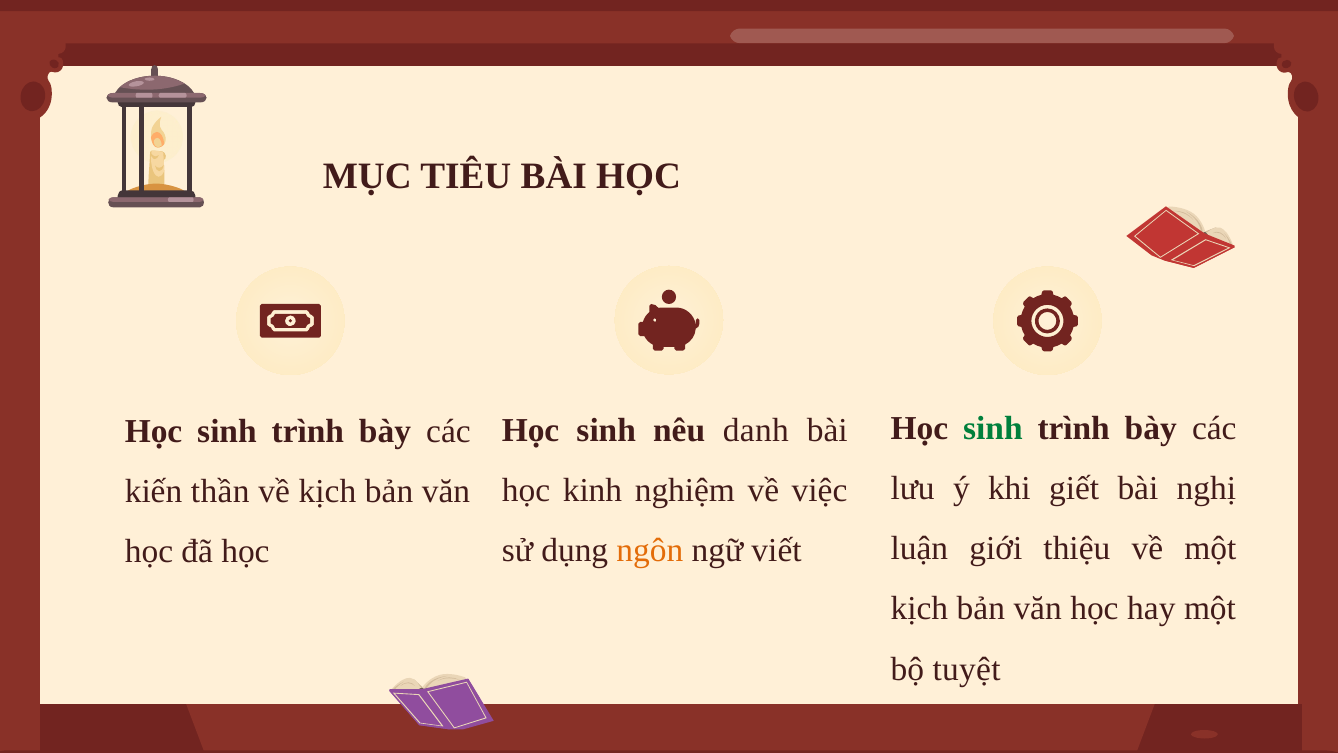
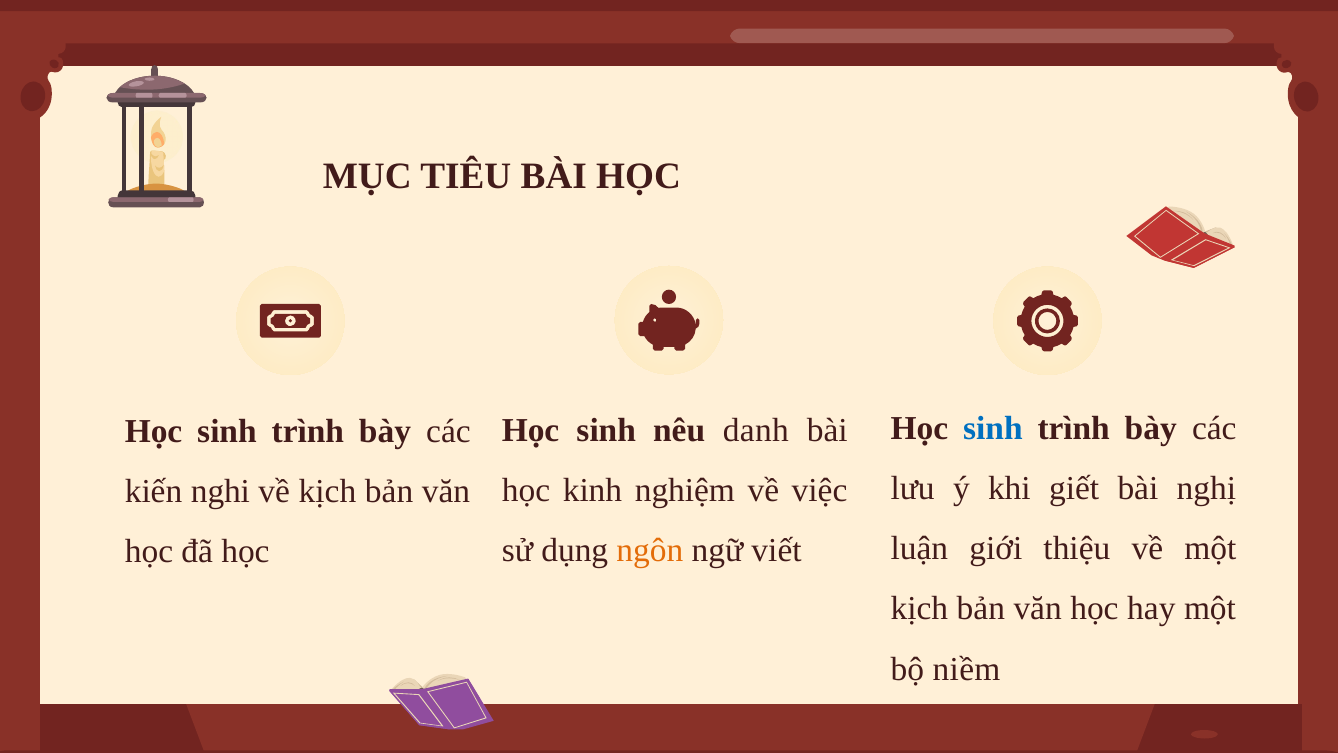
sinh colour: green -> blue (993, 428)
thần: thần -> nghi (220, 491)
tuyệt: tuyệt -> niềm (967, 669)
